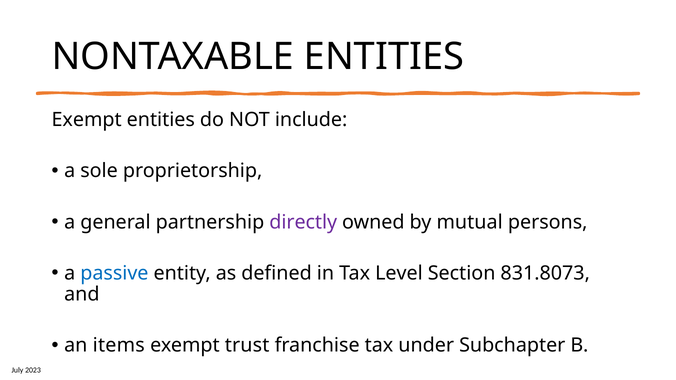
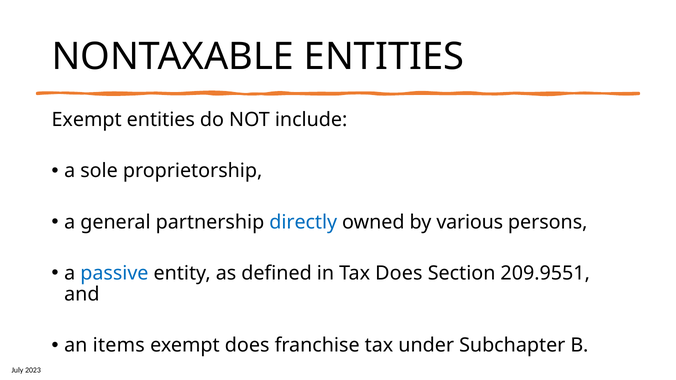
directly colour: purple -> blue (303, 222)
mutual: mutual -> various (470, 222)
Tax Level: Level -> Does (399, 273)
831.8073: 831.8073 -> 209.9551 (545, 273)
exempt trust: trust -> does (247, 346)
